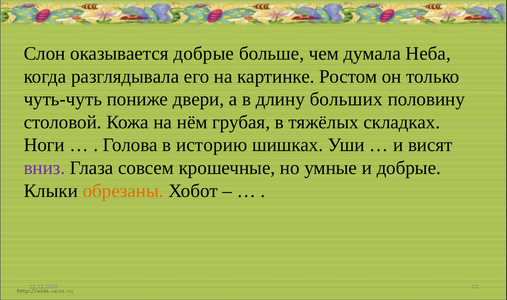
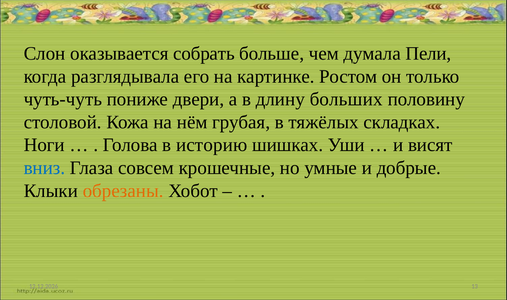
оказывается добрые: добрые -> собрать (204, 54)
Неба: Неба -> Пели (428, 54)
вниз colour: purple -> blue (44, 168)
